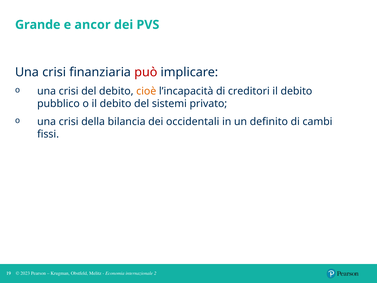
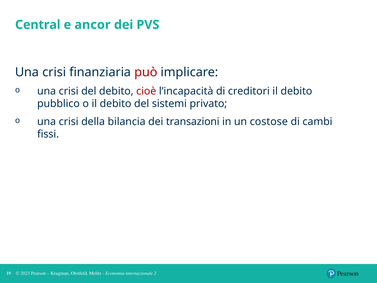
Grande: Grande -> Central (38, 25)
cioè colour: orange -> red (146, 91)
occidentali: occidentali -> transazioni (193, 121)
definito: definito -> costose (269, 121)
